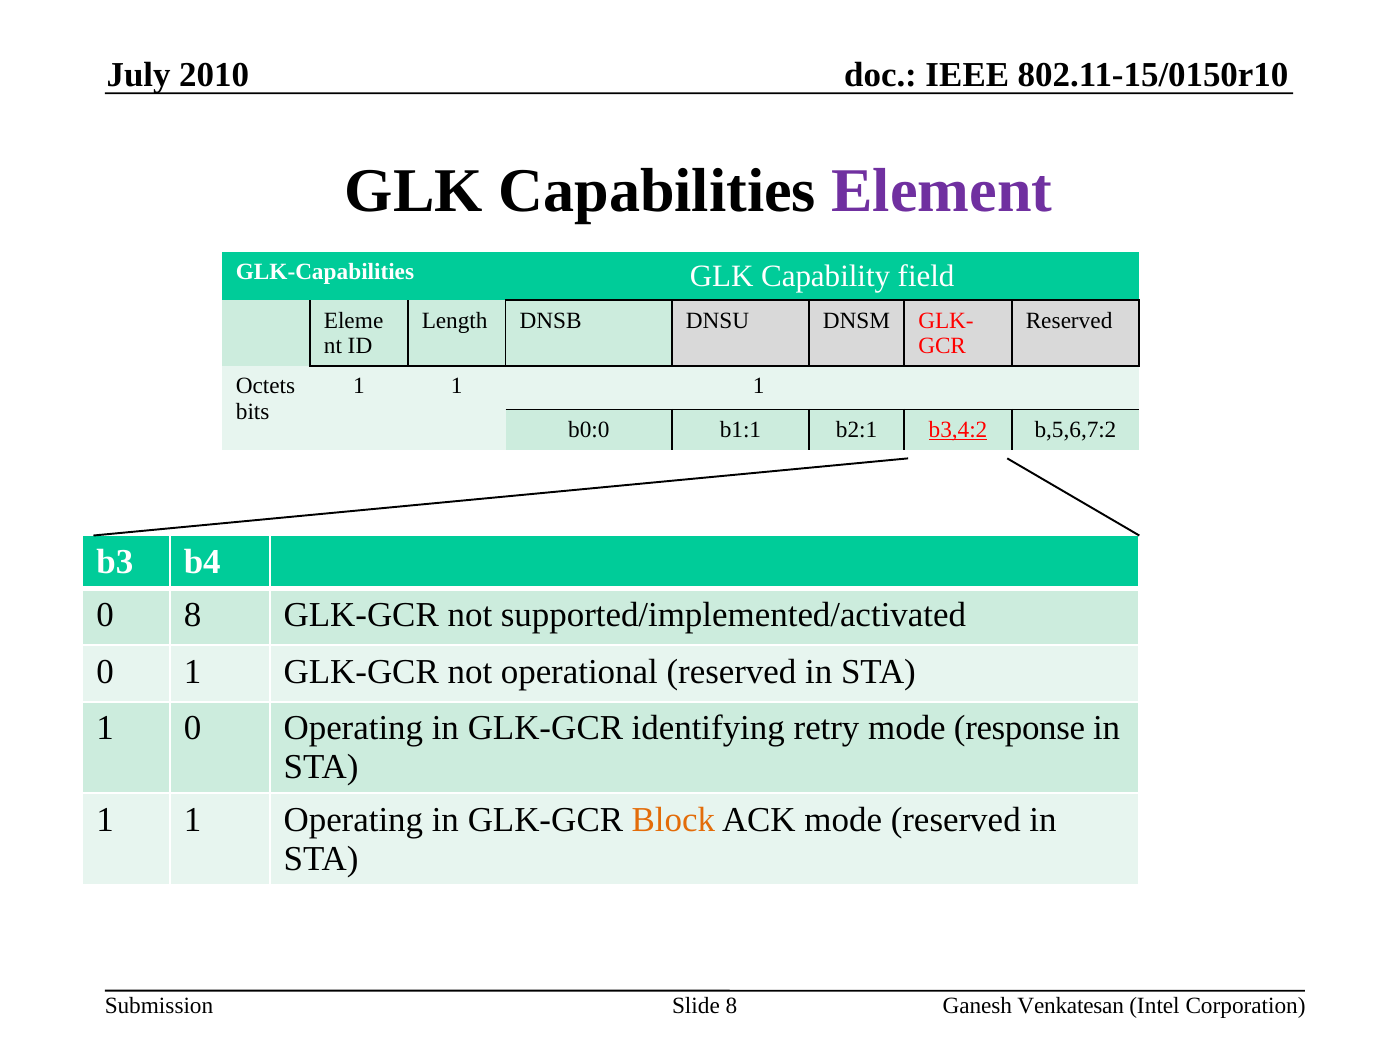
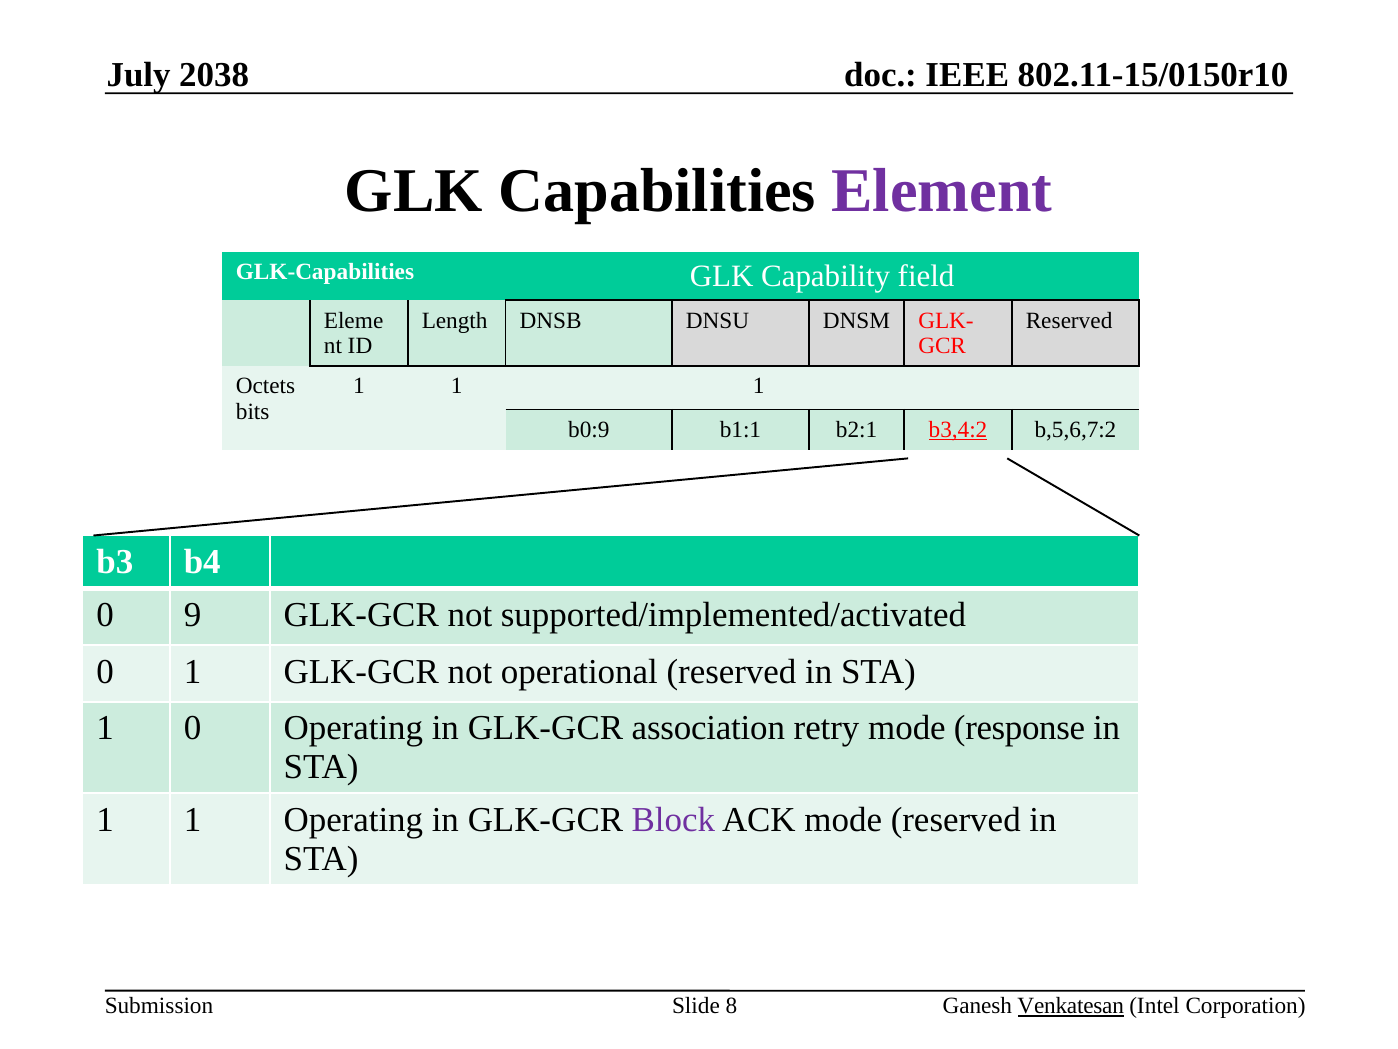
2010: 2010 -> 2038 (214, 75)
b0:0: b0:0 -> b0:9 (589, 429)
0 8: 8 -> 9 (193, 615)
identifying: identifying -> association (708, 728)
Block colour: orange -> purple (673, 819)
Venkatesan underline: none -> present (1071, 1006)
